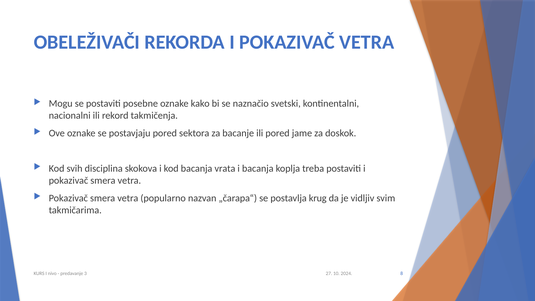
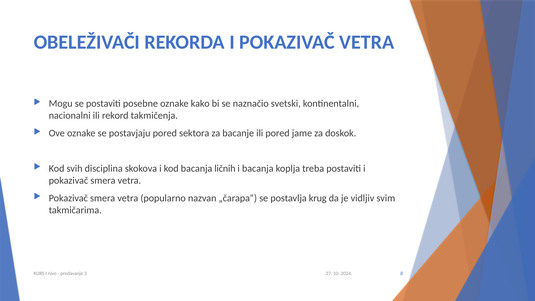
vrata: vrata -> ličnih (225, 168)
